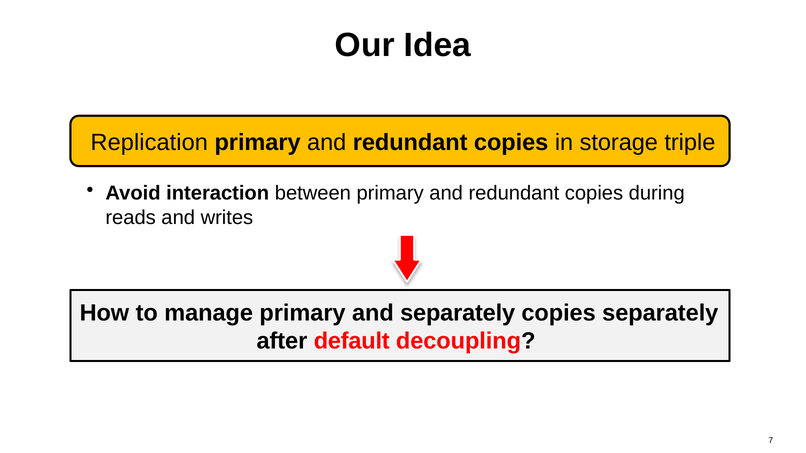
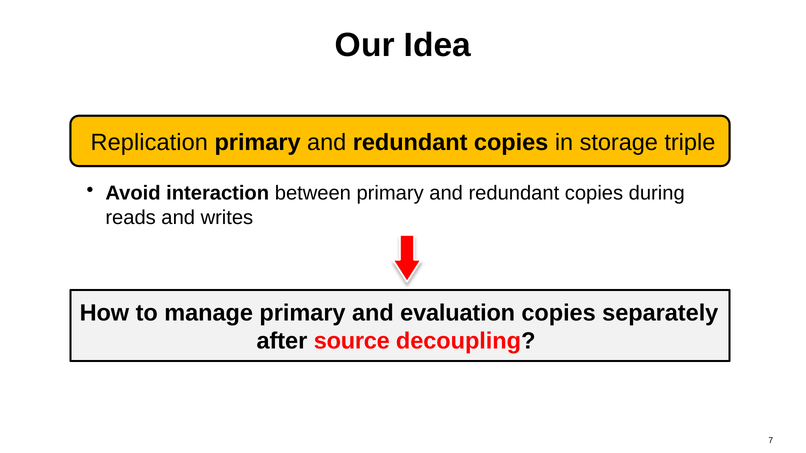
and separately: separately -> evaluation (458, 313)
default: default -> source (352, 342)
